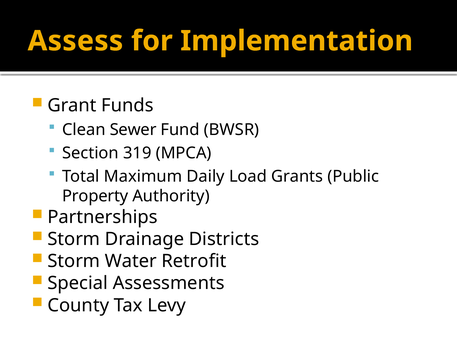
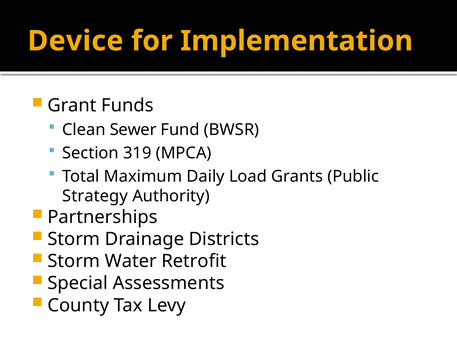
Assess: Assess -> Device (75, 41)
Property: Property -> Strategy (95, 196)
